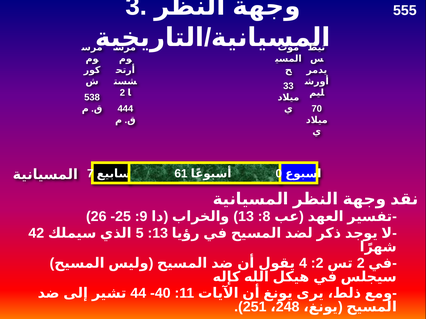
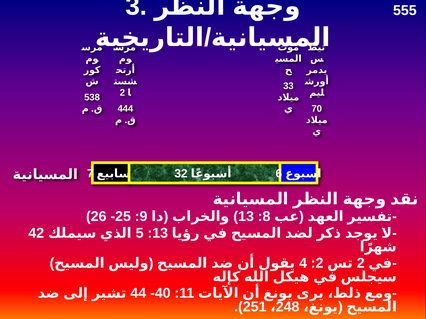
61: 61 -> 32 (181, 174)
0: 0 -> 6 (279, 174)
